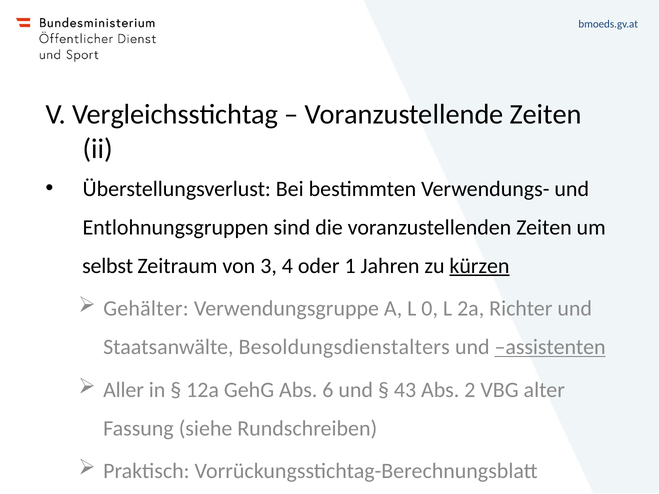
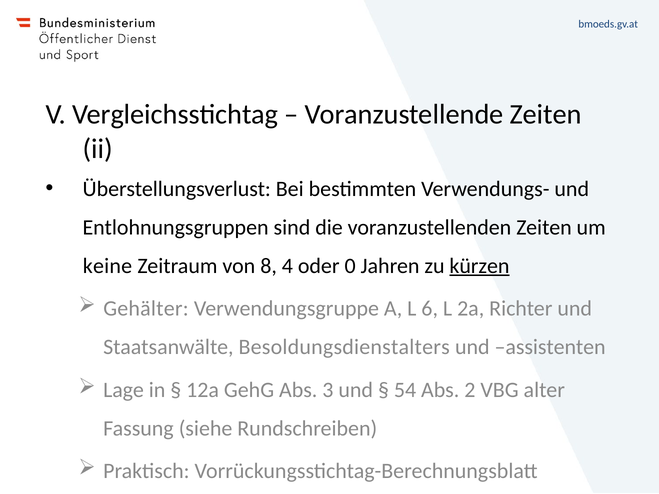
selbst: selbst -> keine (107, 266)
3: 3 -> 8 (269, 266)
1: 1 -> 0 (350, 266)
0: 0 -> 6 (430, 309)
assistenten underline: present -> none (550, 347)
Aller: Aller -> Lage (124, 390)
6: 6 -> 3 (328, 390)
43: 43 -> 54 (405, 390)
